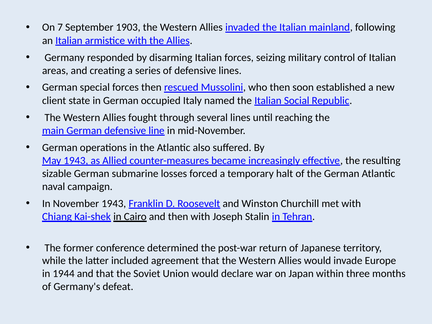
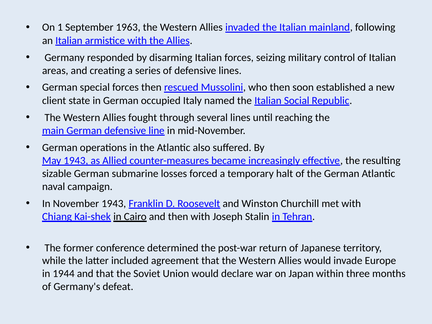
7: 7 -> 1 (60, 27)
1903: 1903 -> 1963 (128, 27)
